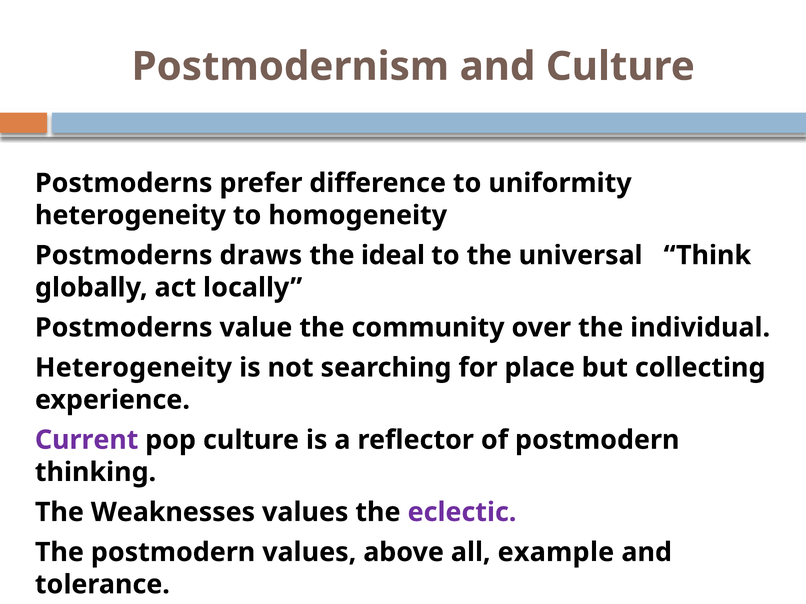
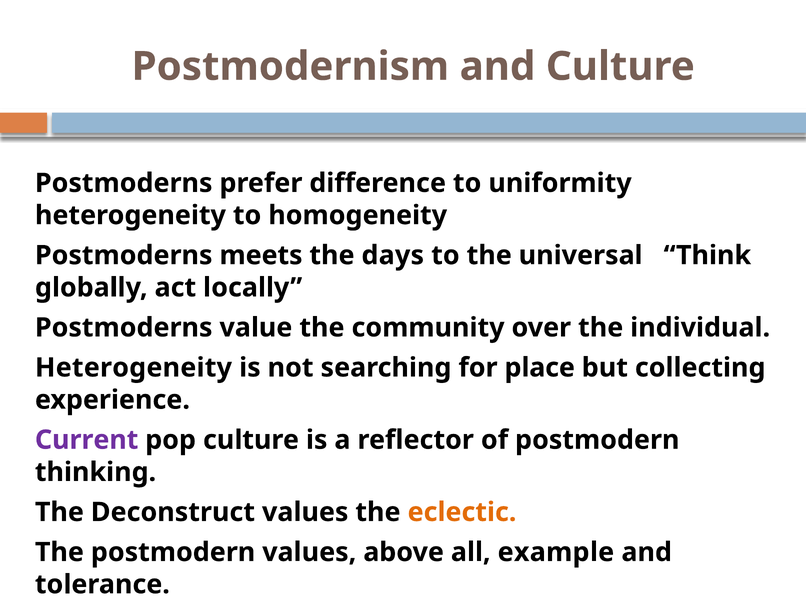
draws: draws -> meets (261, 256)
ideal: ideal -> days (393, 256)
Weaknesses: Weaknesses -> Deconstruct (173, 513)
eclectic colour: purple -> orange (462, 513)
